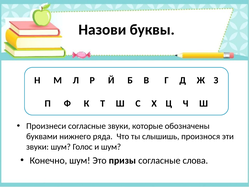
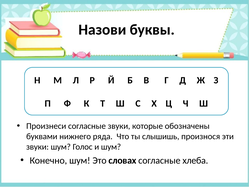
призы: призы -> словах (122, 160)
слова: слова -> хлеба (195, 160)
